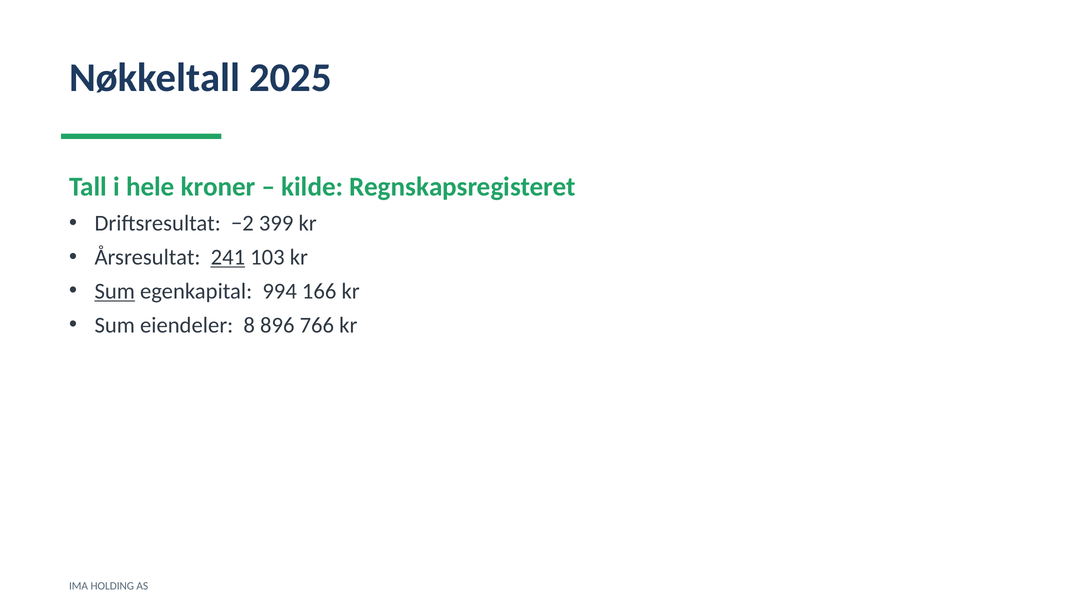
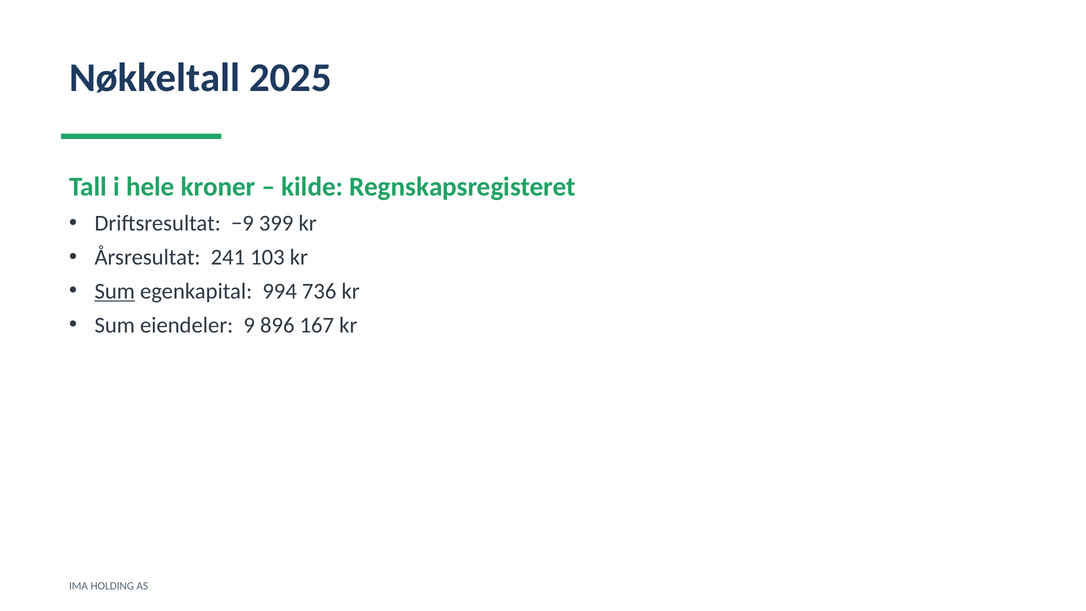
−2: −2 -> −9 (242, 223)
241 underline: present -> none (228, 257)
166: 166 -> 736 (319, 291)
8: 8 -> 9 (249, 325)
766: 766 -> 167 (317, 325)
